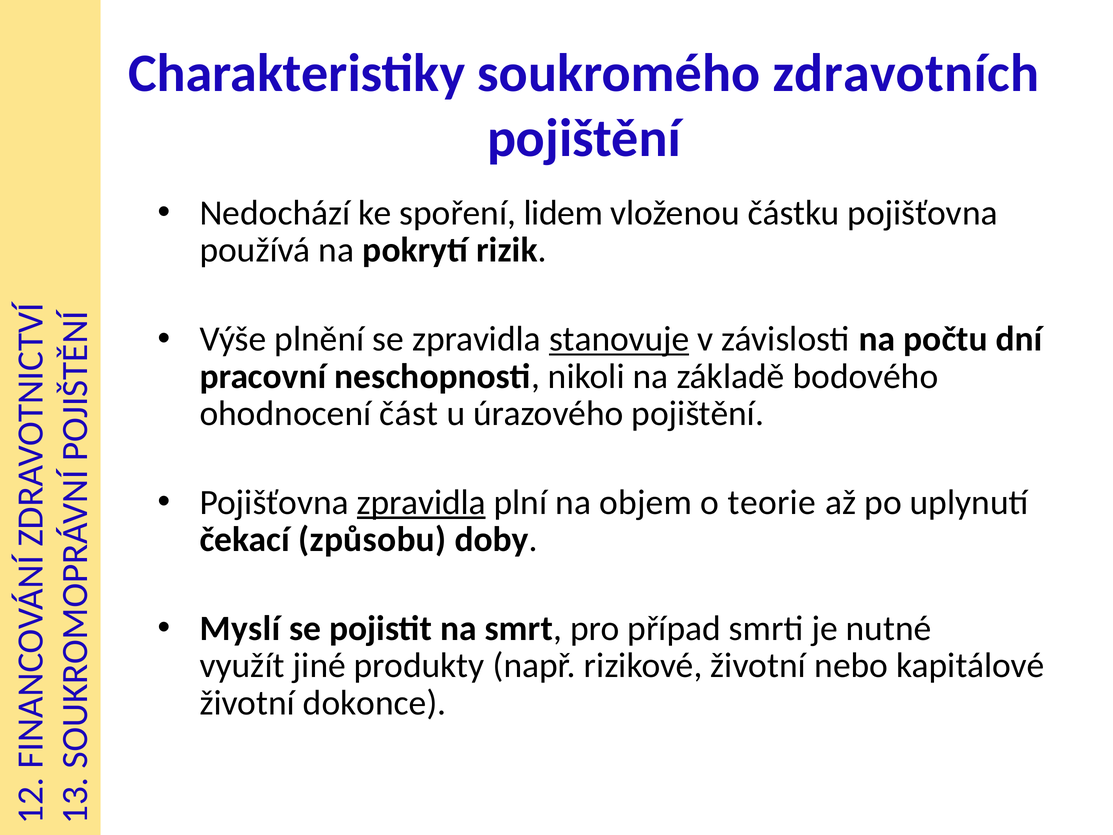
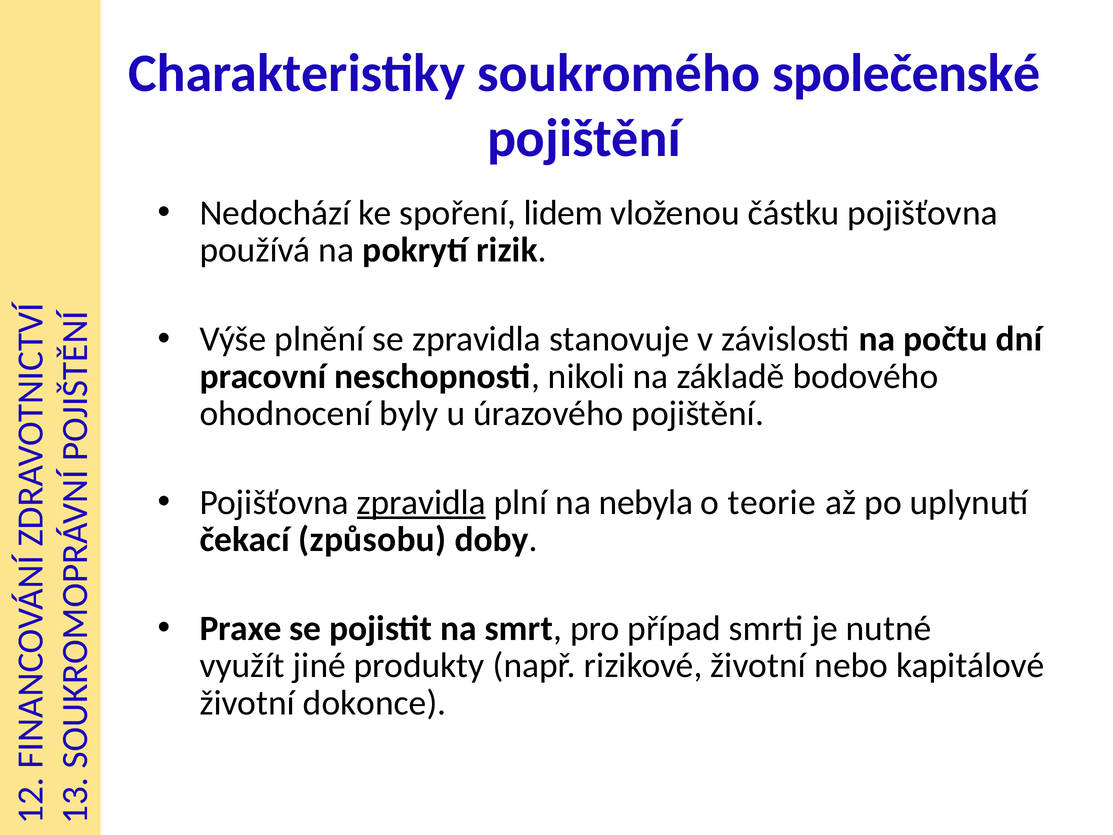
zdravotních: zdravotních -> společenské (906, 74)
stanovuje underline: present -> none (619, 339)
část: část -> byly (409, 413)
objem: objem -> nebyla (646, 502)
Myslí: Myslí -> Praxe (240, 628)
